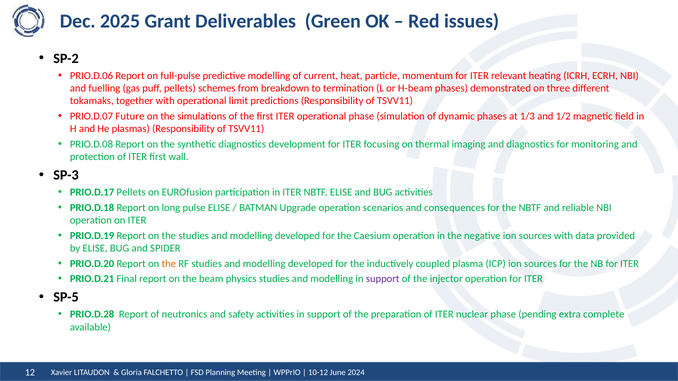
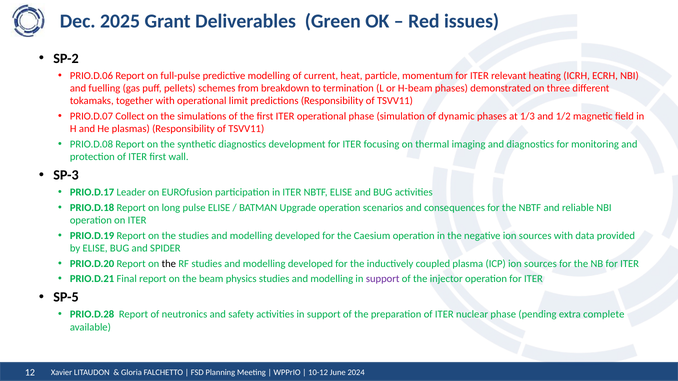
Future: Future -> Collect (130, 116)
PRIO.D.17 Pellets: Pellets -> Leader (131, 193)
the colour: orange -> black (169, 264)
